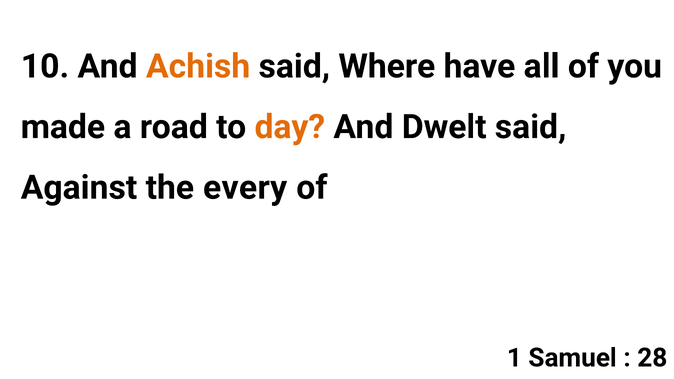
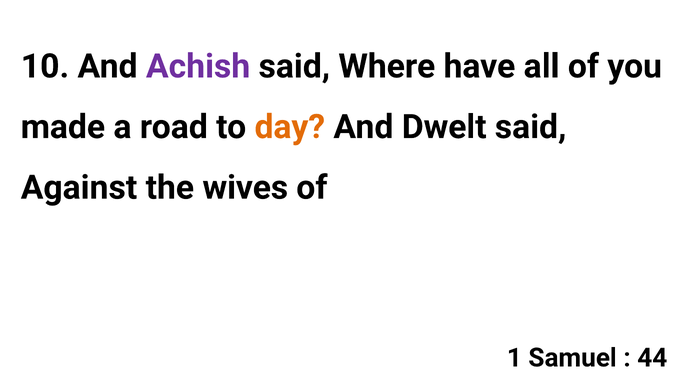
Achish colour: orange -> purple (198, 66)
every: every -> wives (245, 188)
28: 28 -> 44 (652, 358)
